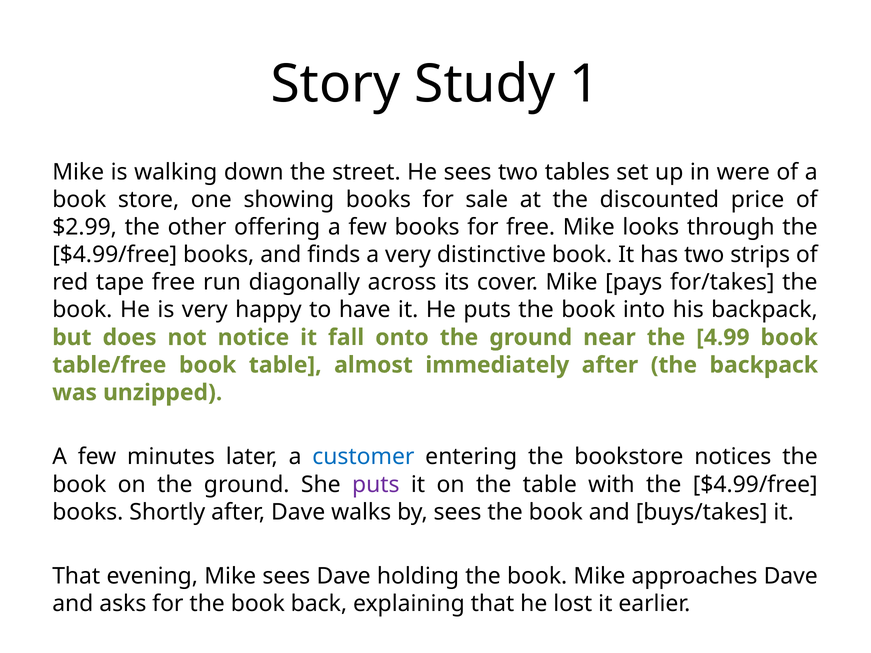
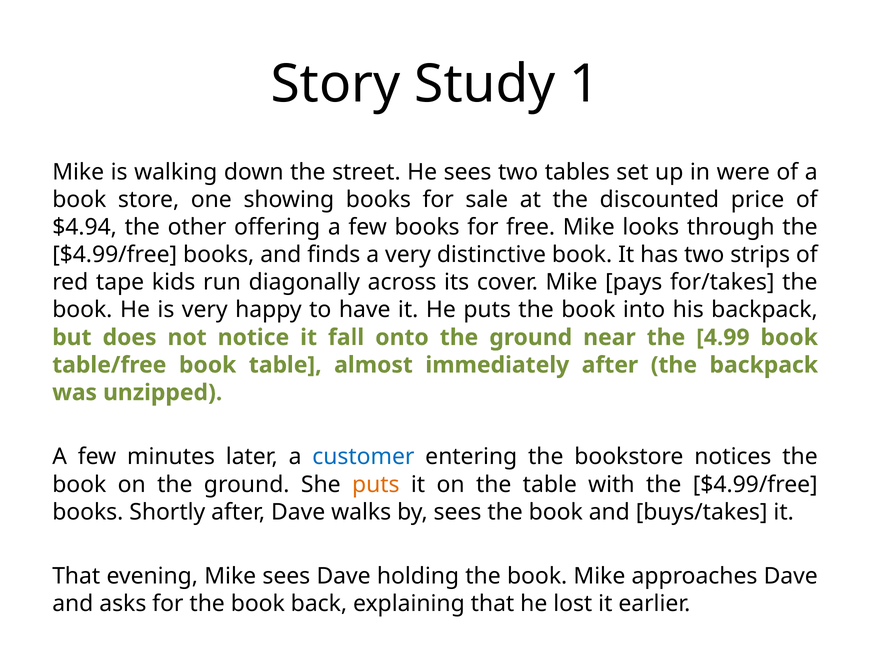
$2.99: $2.99 -> $4.94 (85, 227)
tape free: free -> kids (174, 282)
puts colour: purple -> orange (376, 485)
